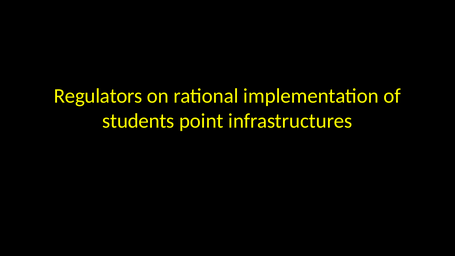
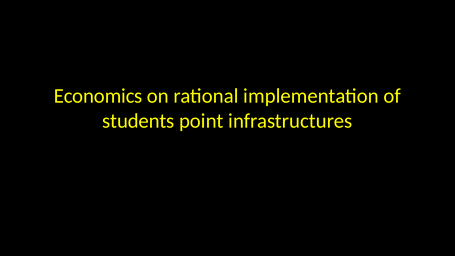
Regulators: Regulators -> Economics (98, 96)
